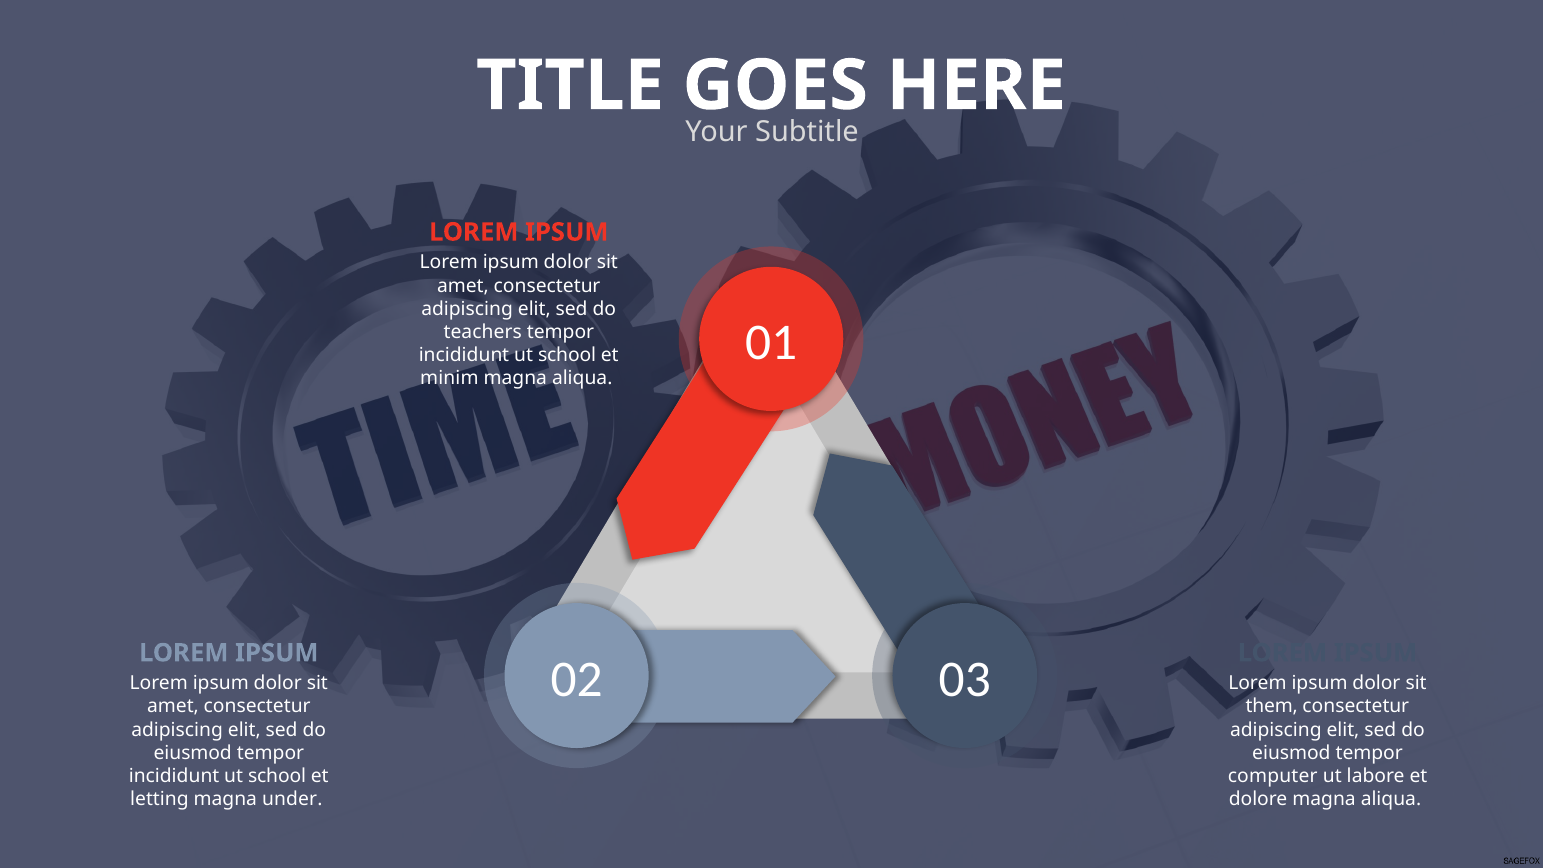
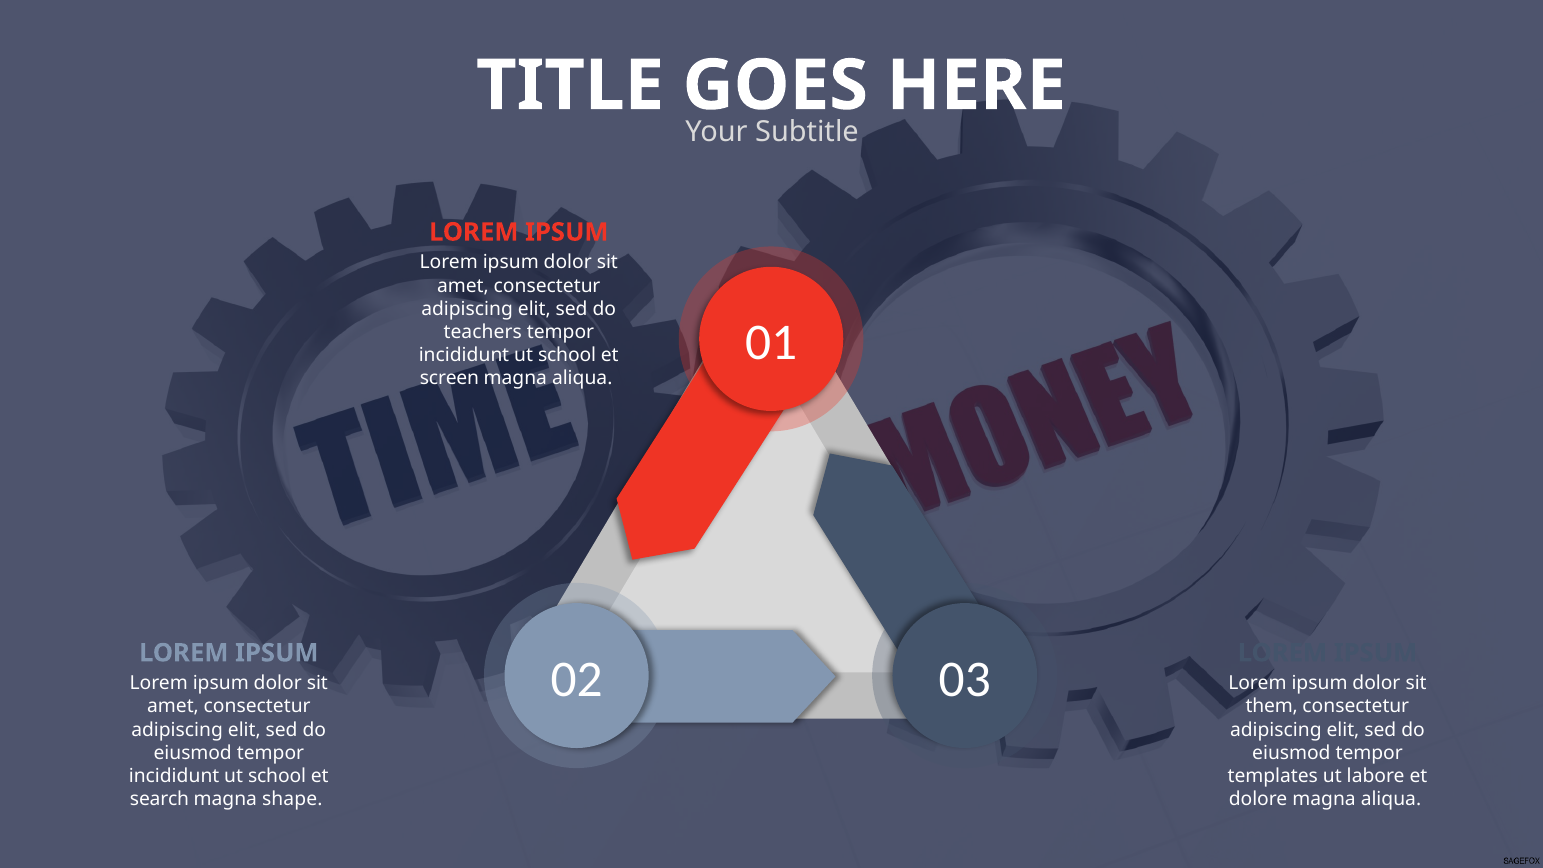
minim: minim -> screen (450, 378)
computer: computer -> templates (1273, 776)
letting: letting -> search (160, 799)
under: under -> shape (292, 799)
